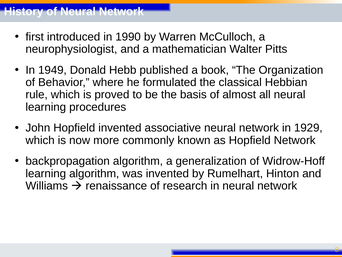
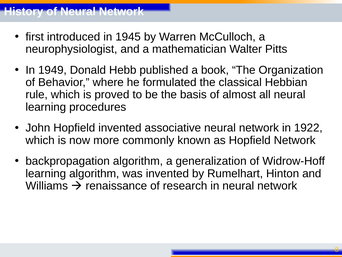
1990: 1990 -> 1945 (128, 37)
1929: 1929 -> 1922 (308, 128)
